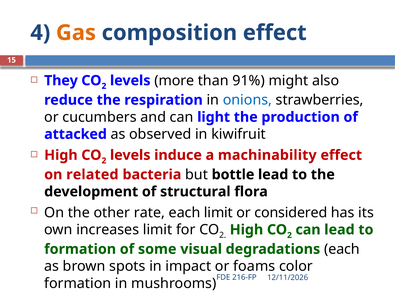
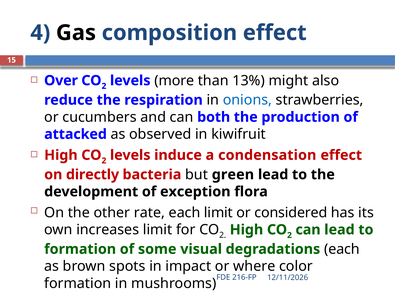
Gas colour: orange -> black (76, 33)
They: They -> Over (61, 81)
91%: 91% -> 13% (249, 81)
light: light -> both (214, 117)
machinability: machinability -> condensation (267, 155)
related: related -> directly (93, 175)
bottle: bottle -> green (233, 175)
structural: structural -> exception (195, 192)
foams: foams -> where (254, 266)
